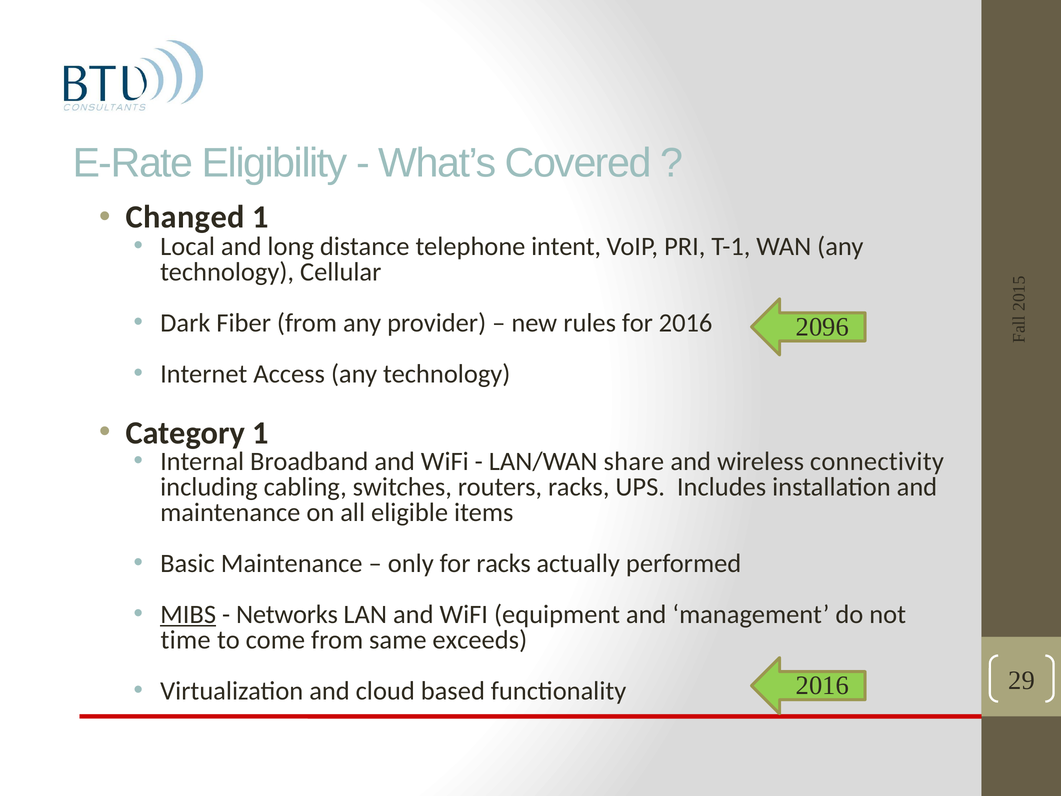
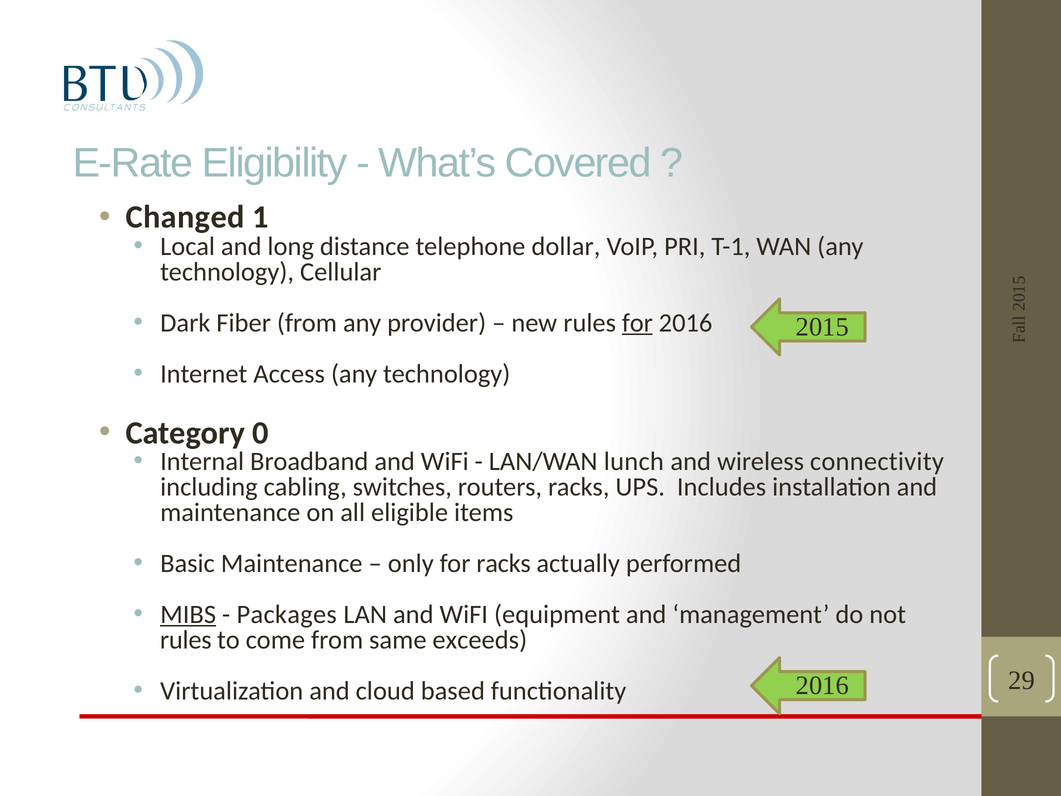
intent: intent -> dollar (566, 246)
for underline: none -> present (637, 323)
2096: 2096 -> 2015 (822, 327)
Category 1: 1 -> 0 (260, 433)
share: share -> lunch (634, 461)
Networks: Networks -> Packages (287, 614)
time: time -> rules (186, 640)
